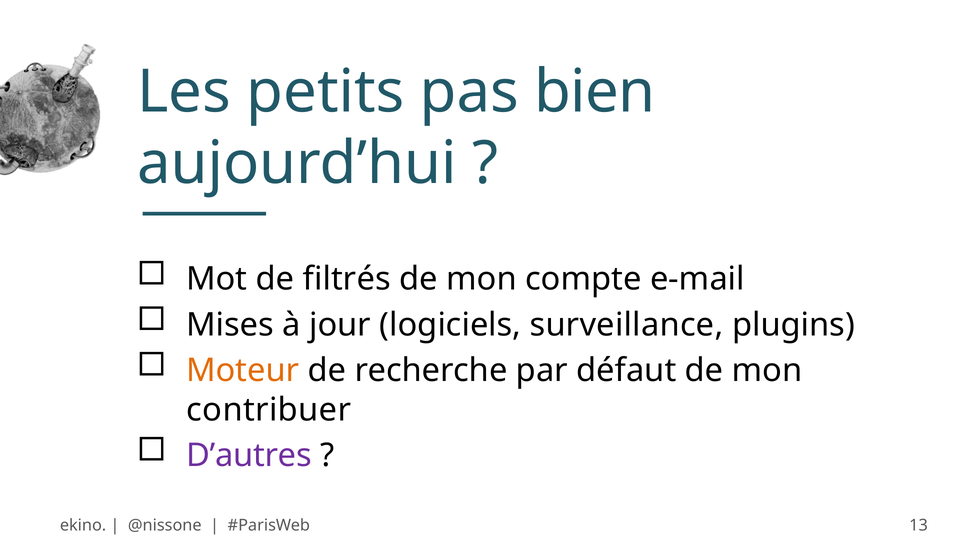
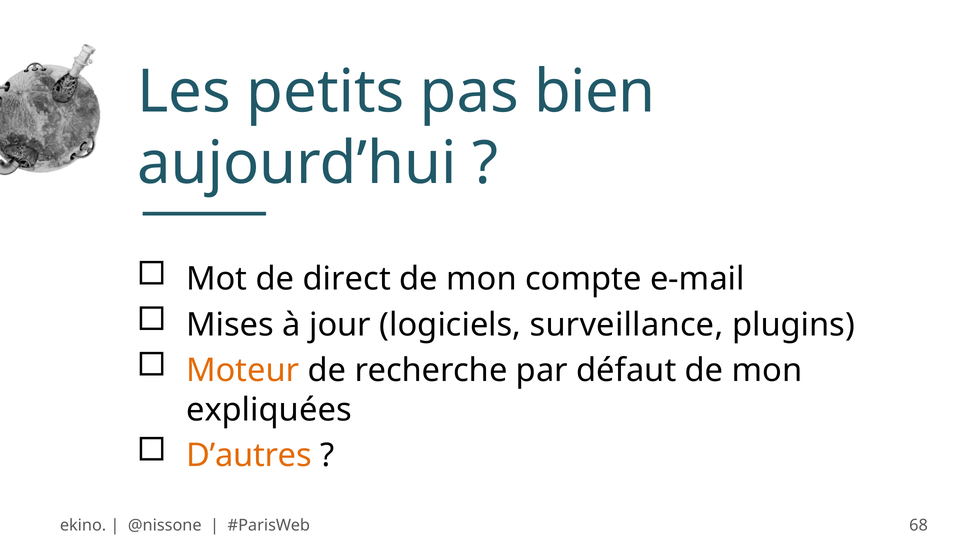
filtrés: filtrés -> direct (347, 279)
contribuer: contribuer -> expliquées (269, 410)
D’autres colour: purple -> orange (249, 456)
13: 13 -> 68 (919, 525)
